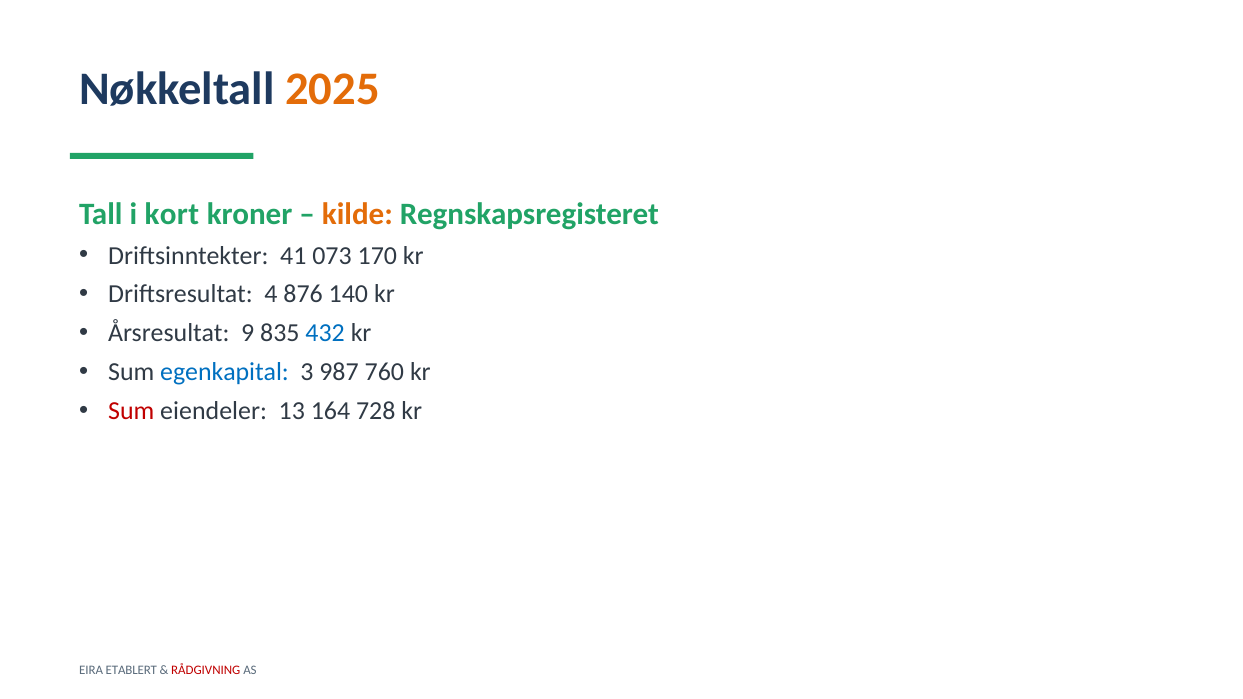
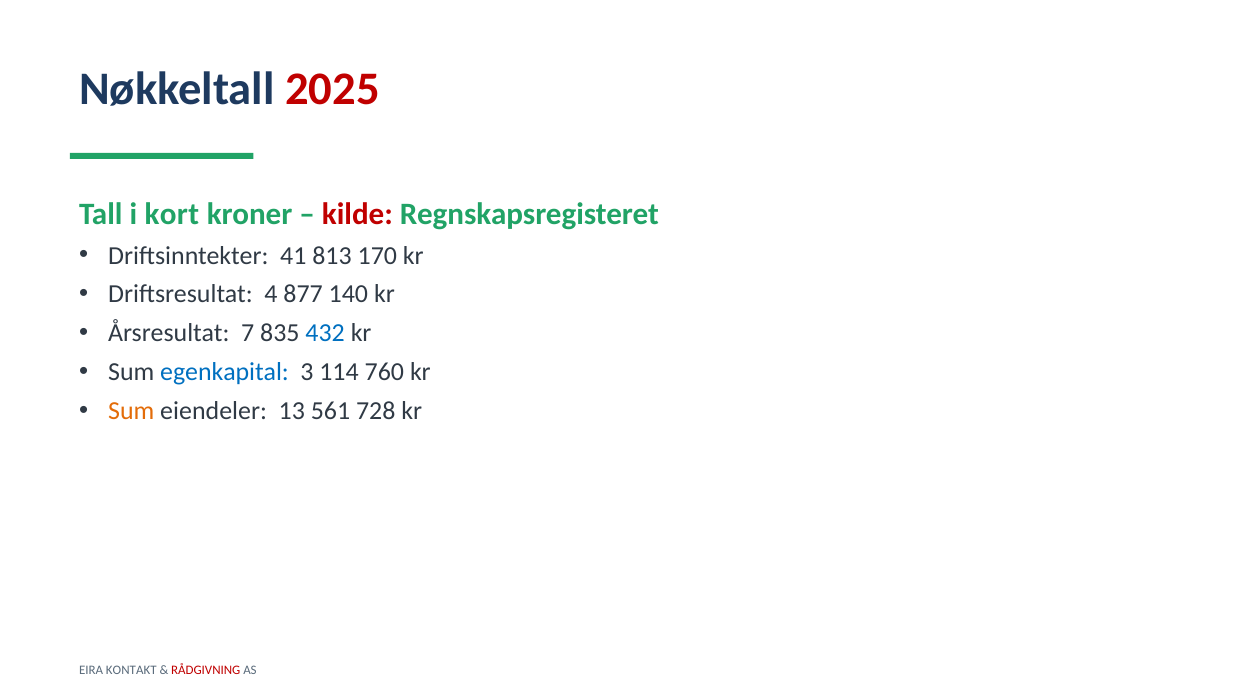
2025 colour: orange -> red (332, 89)
kilde colour: orange -> red (357, 214)
073: 073 -> 813 (332, 256)
876: 876 -> 877 (303, 294)
9: 9 -> 7 (248, 333)
987: 987 -> 114 (339, 372)
Sum colour: red -> orange (131, 411)
164: 164 -> 561 (331, 411)
ETABLERT: ETABLERT -> KONTAKT (131, 671)
